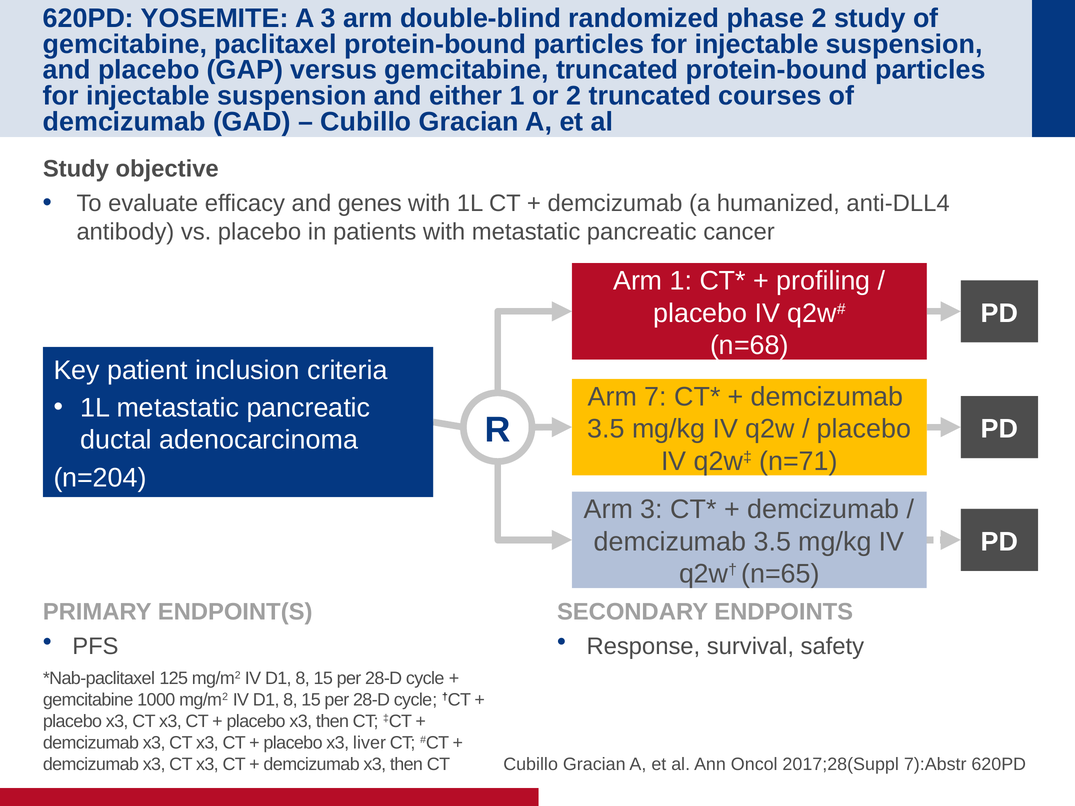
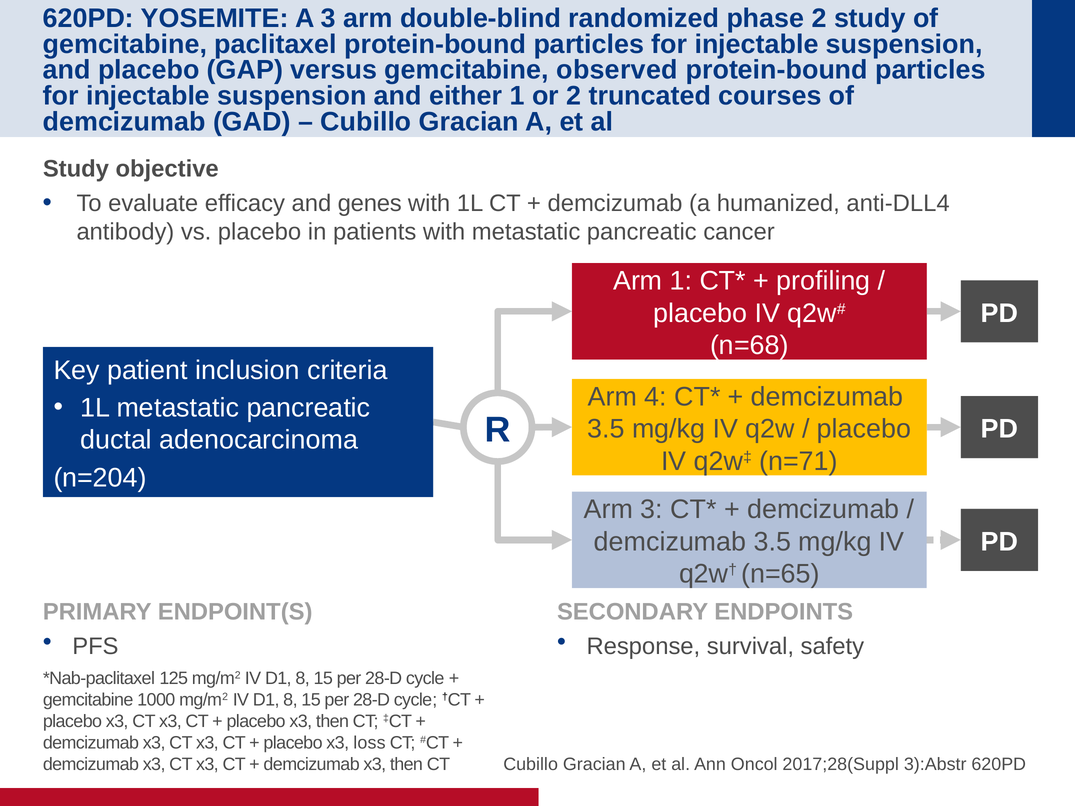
gemcitabine truncated: truncated -> observed (617, 70)
7: 7 -> 4 (656, 397)
liver: liver -> loss (369, 743)
7):Abstr: 7):Abstr -> 3):Abstr (935, 764)
